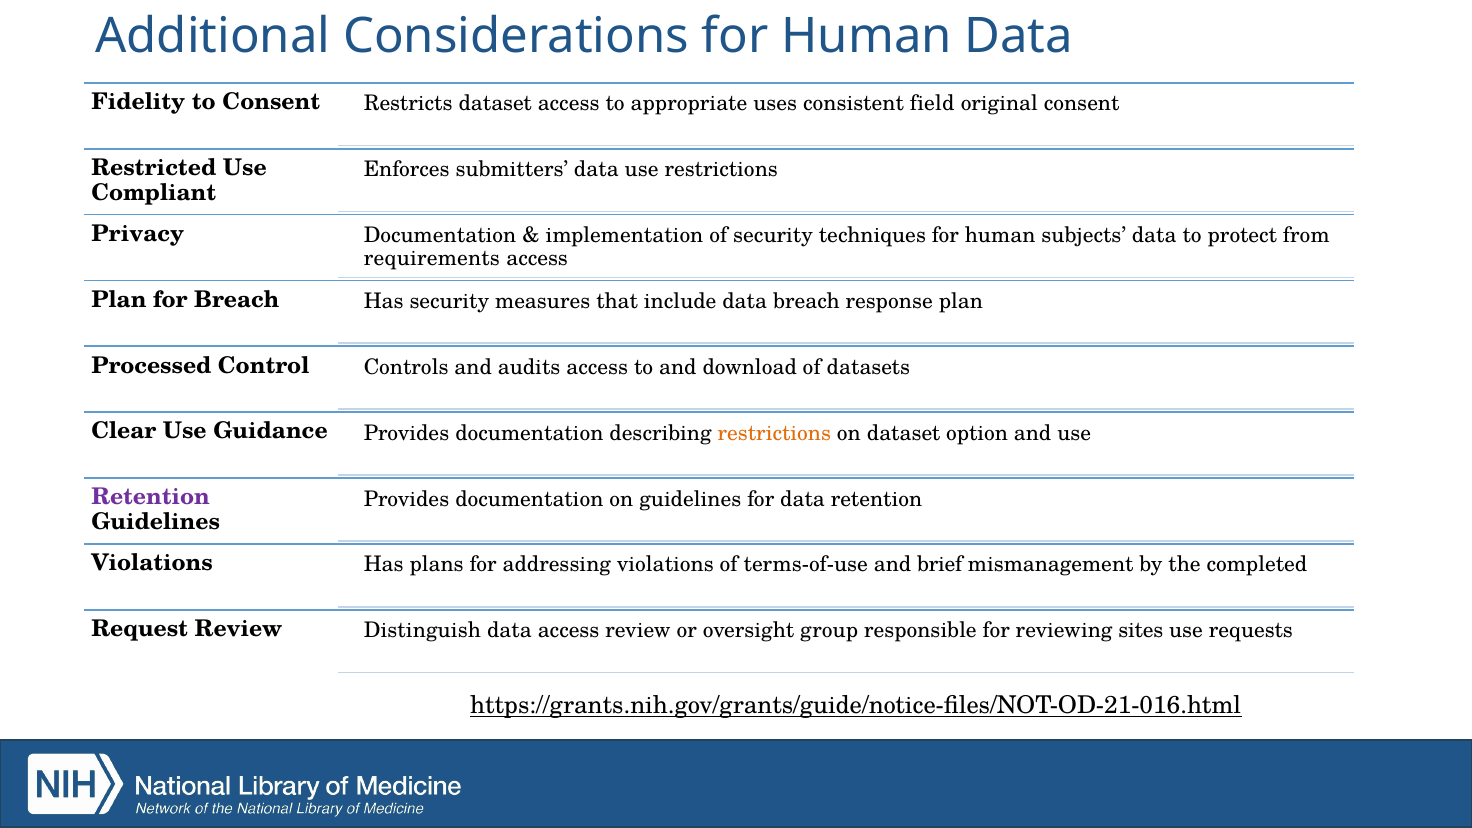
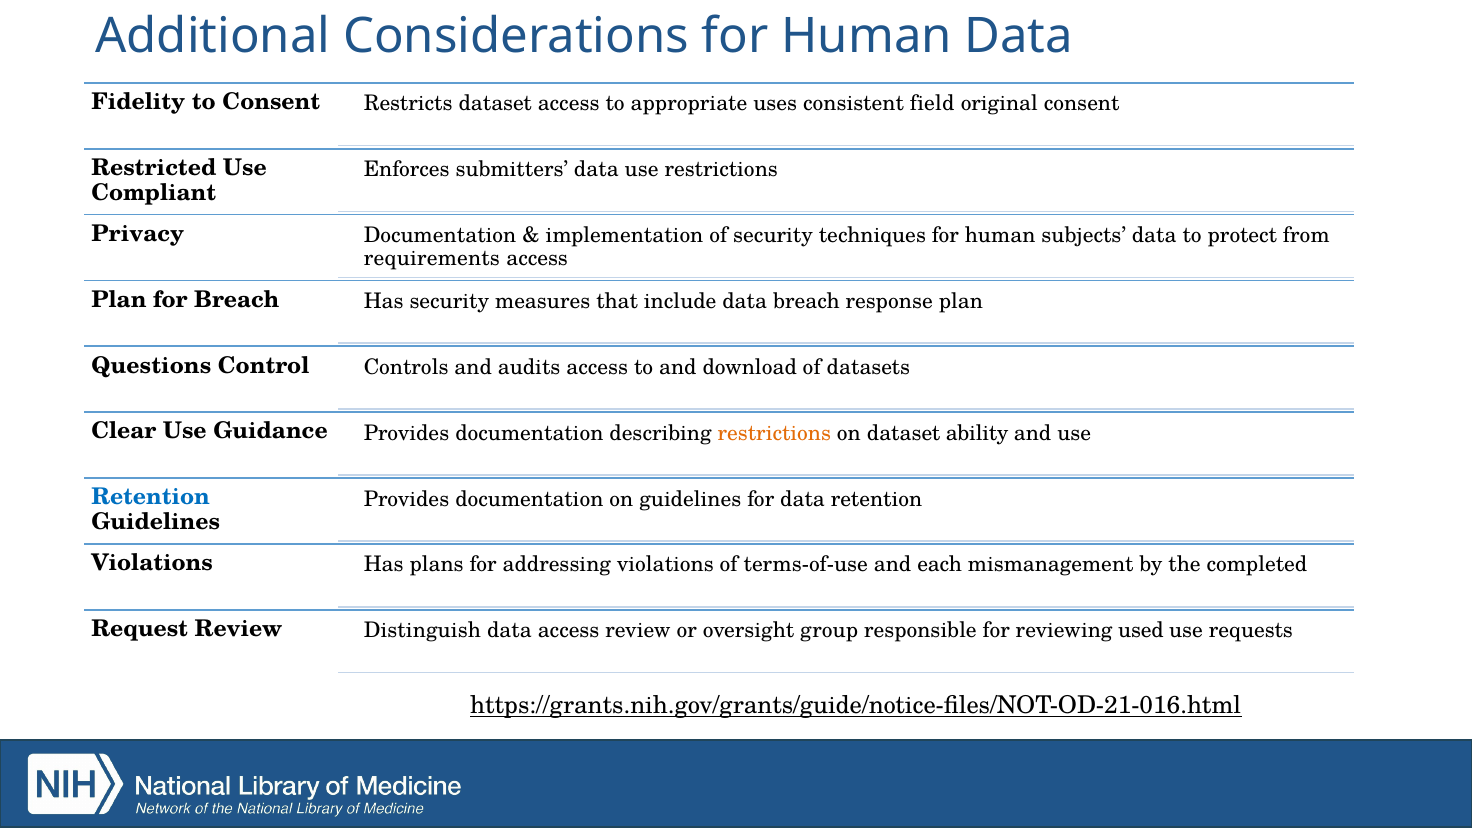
Processed: Processed -> Questions (151, 365)
option: option -> ability (977, 433)
Retention colour: purple -> blue (151, 497)
brief: brief -> each (940, 565)
sites: sites -> used (1141, 631)
